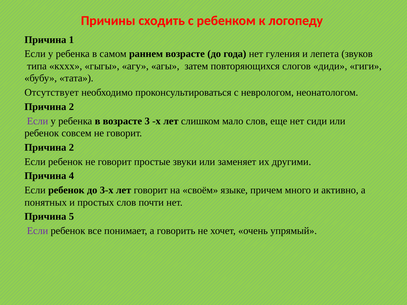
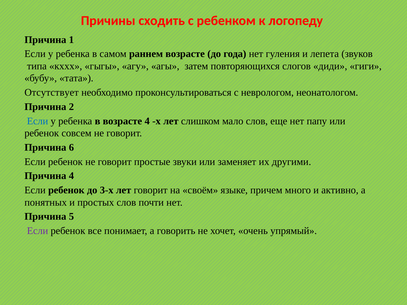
Если colour: purple -> blue (38, 121)
возрасте 3: 3 -> 4 (147, 121)
сиди: сиди -> папу (317, 121)
2: 2 -> 6 (71, 148)
